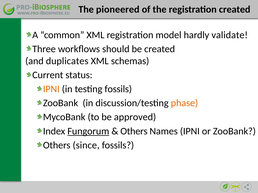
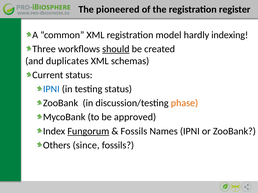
registration created: created -> register (235, 9)
validate: validate -> indexing (230, 35)
should underline: none -> present (116, 49)
IPNI colour: orange -> blue (51, 89)
testing fossils: fossils -> status (118, 89)
Others: Others -> Fossils (134, 131)
